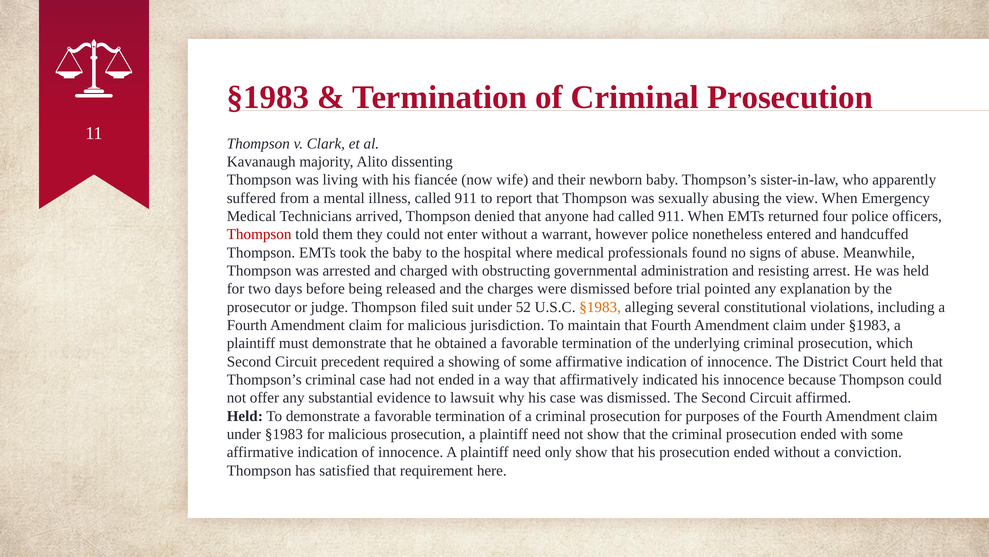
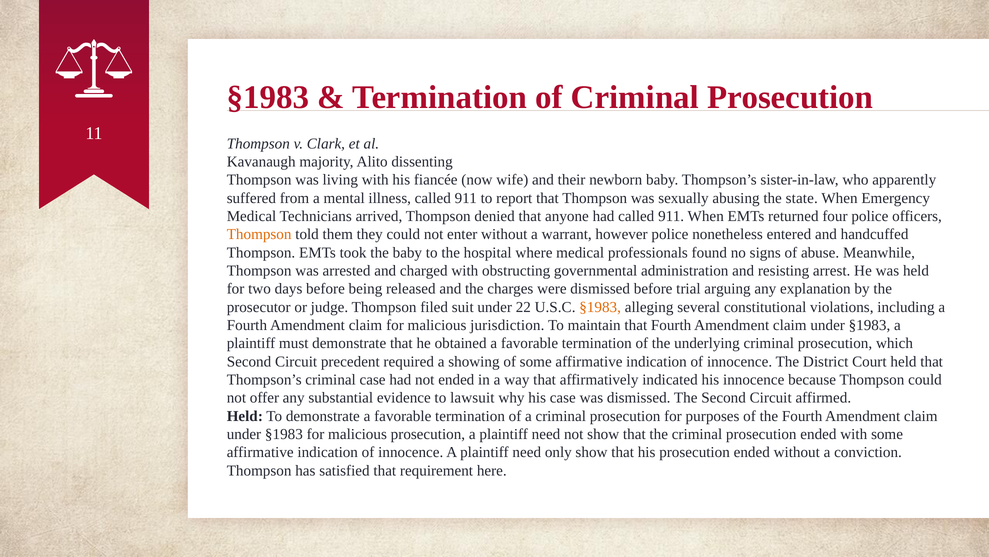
view: view -> state (802, 198)
Thompson colour: red -> orange (259, 234)
pointed: pointed -> arguing (728, 289)
52: 52 -> 22 (523, 307)
